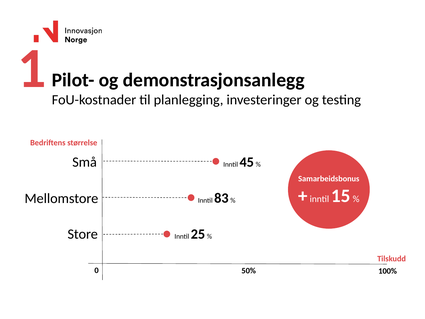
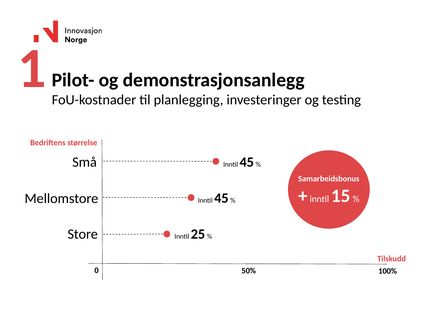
83: 83 -> 45 (221, 198)
